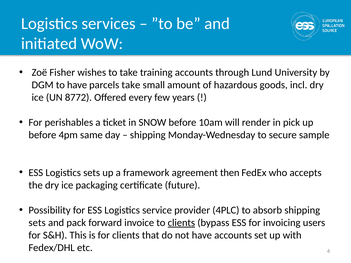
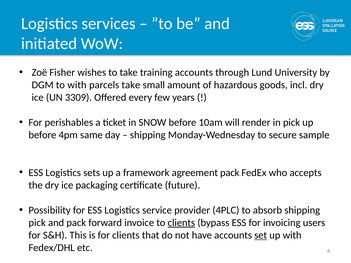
to have: have -> with (77, 85)
8772: 8772 -> 3309 (78, 98)
agreement then: then -> pack (230, 173)
sets: sets -> pick (37, 223)
set underline: none -> present (261, 235)
